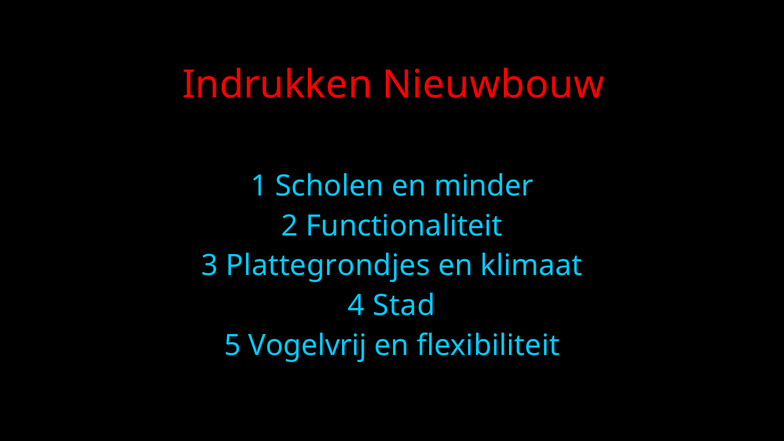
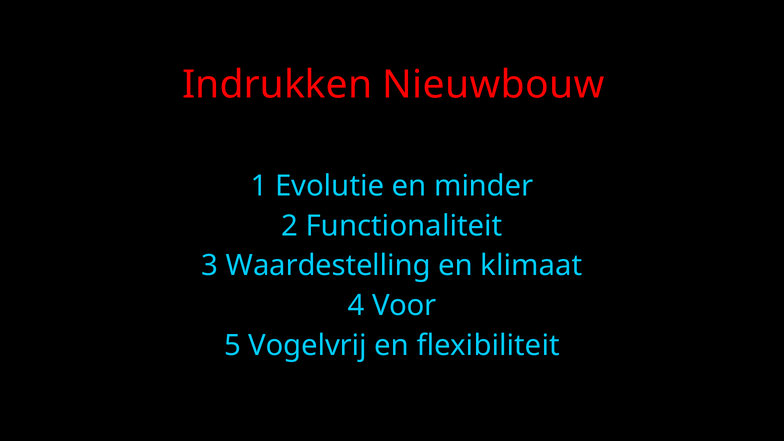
Scholen: Scholen -> Evolutie (330, 186)
Plattegrondjes: Plattegrondjes -> Waardestelling (328, 266)
Stad: Stad -> Voor (404, 306)
